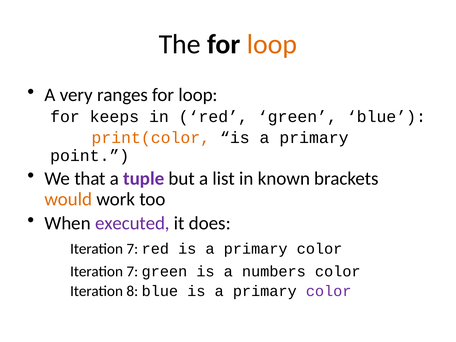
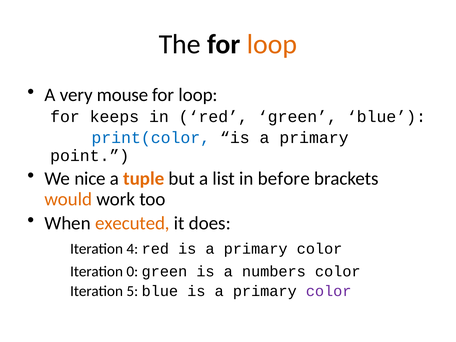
ranges: ranges -> mouse (123, 95)
print(color colour: orange -> blue (151, 138)
that: that -> nice (90, 179)
tuple colour: purple -> orange (144, 179)
known: known -> before (284, 179)
executed colour: purple -> orange (132, 223)
7: 7 -> 4 (132, 249)
7: 7 -> 0 (132, 271)
8: 8 -> 5 (132, 291)
